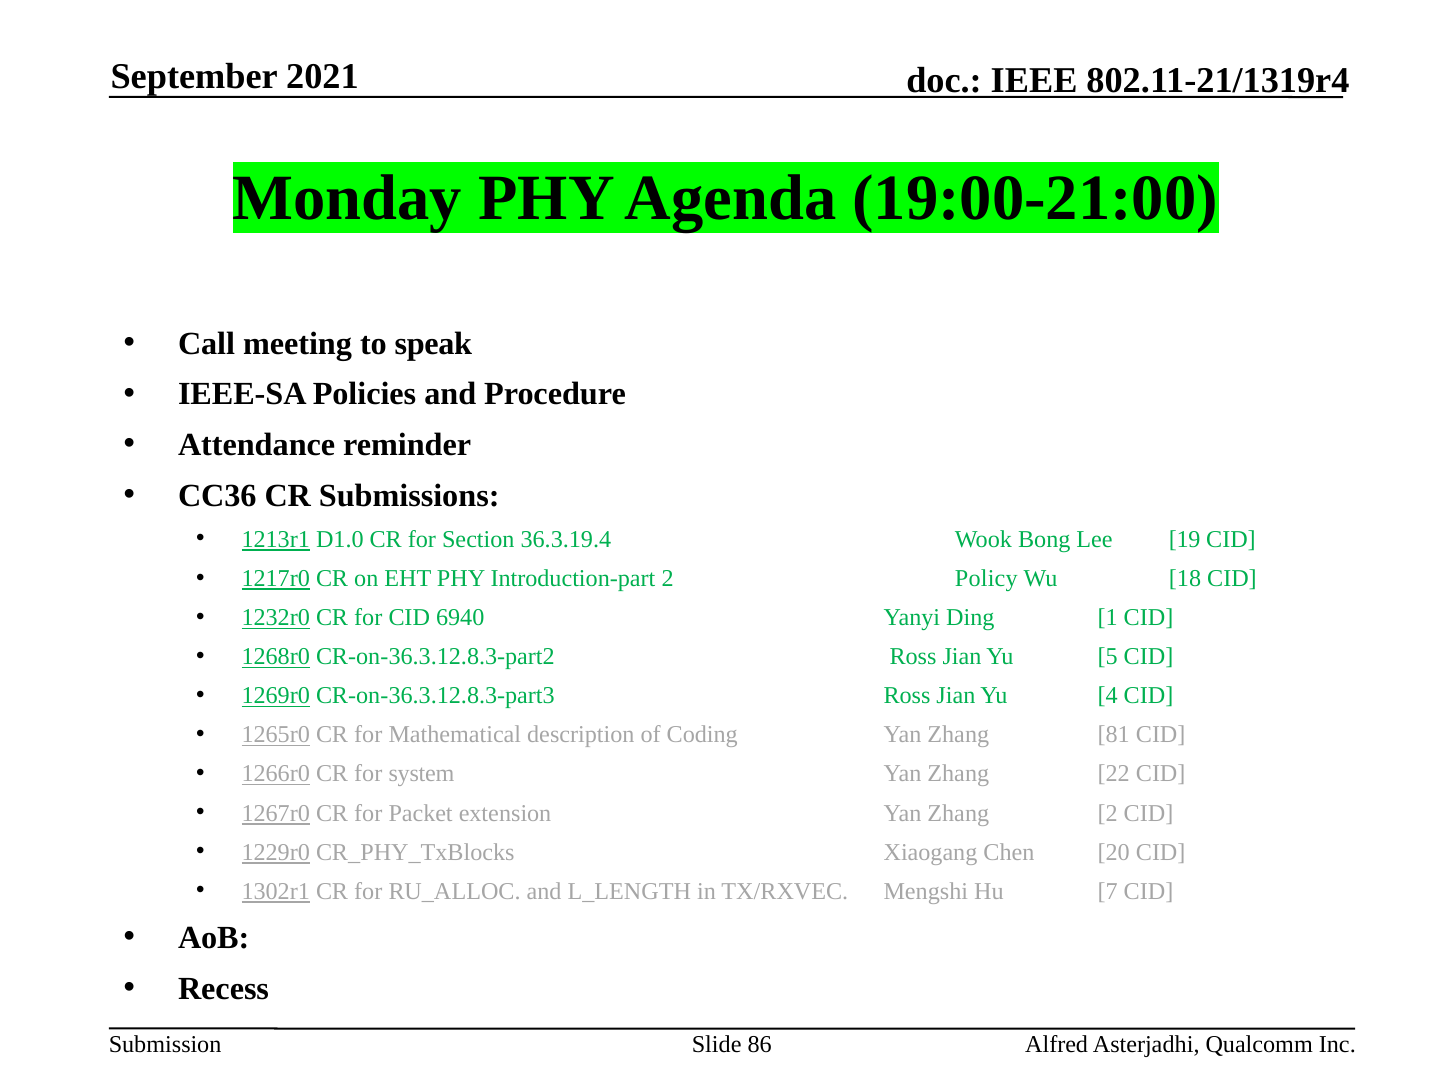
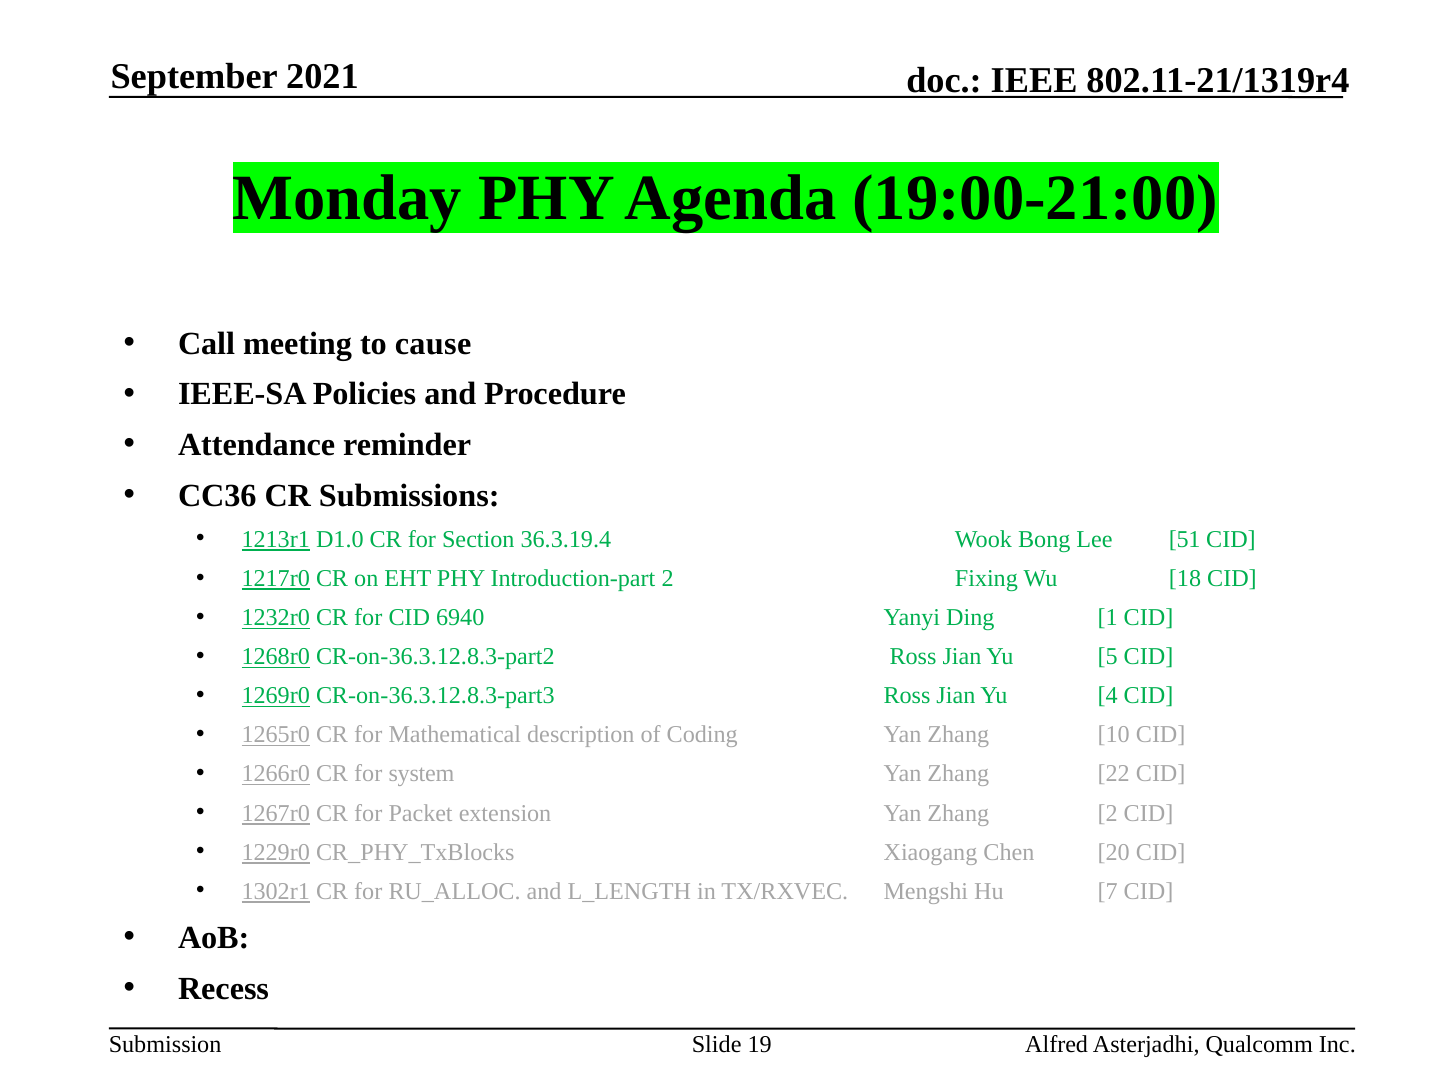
speak: speak -> cause (433, 343)
19: 19 -> 51 (1185, 539)
Policy: Policy -> Fixing (986, 578)
81: 81 -> 10 (1114, 735)
86: 86 -> 19 (760, 1044)
